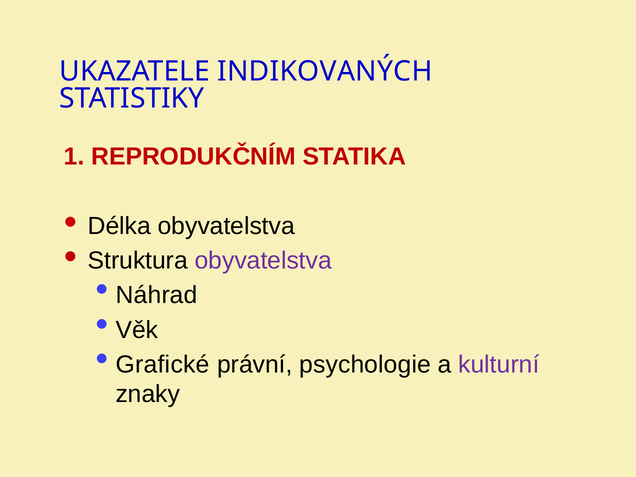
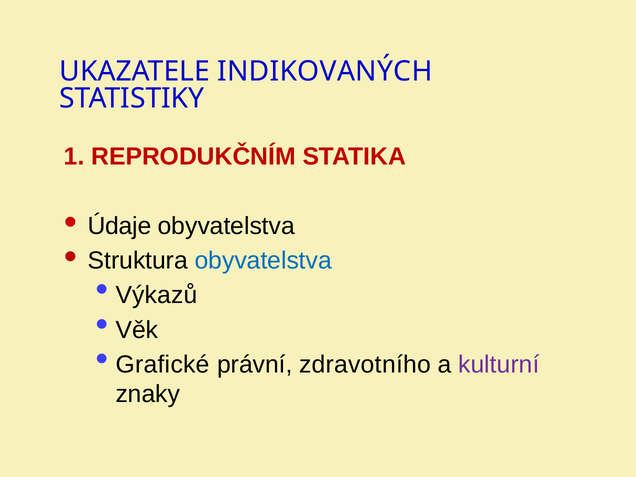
Délka: Délka -> Údaje (119, 226)
obyvatelstva colour: purple -> blue (263, 261)
Náhrad: Náhrad -> Výkazů (157, 295)
psychologie: psychologie -> zdravotního (365, 365)
